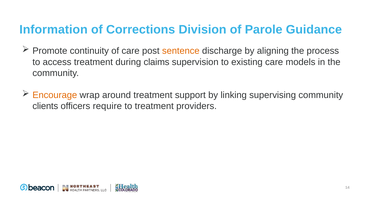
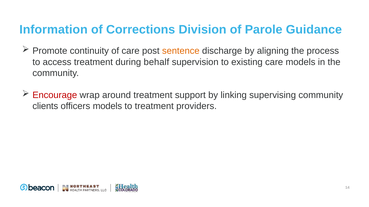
claims: claims -> behalf (156, 62)
Encourage colour: orange -> red (55, 95)
officers require: require -> models (107, 106)
